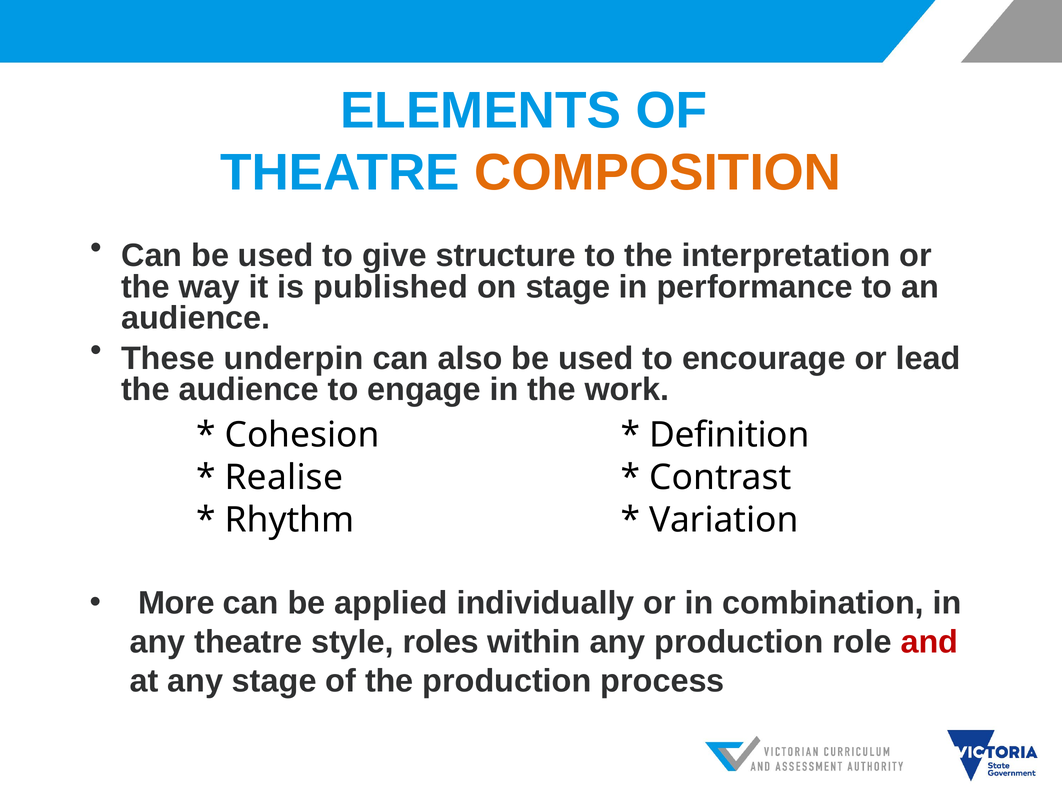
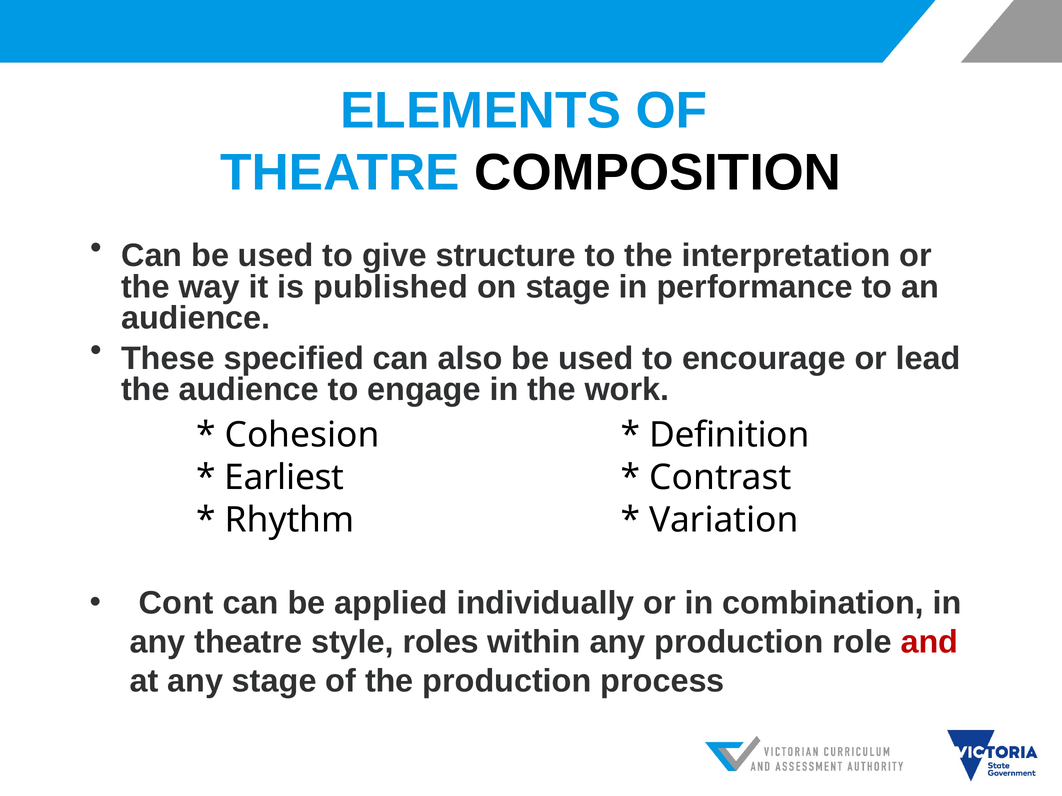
COMPOSITION colour: orange -> black (658, 173)
underpin: underpin -> specified (294, 359)
Realise: Realise -> Earliest (284, 478)
More: More -> Cont (176, 603)
